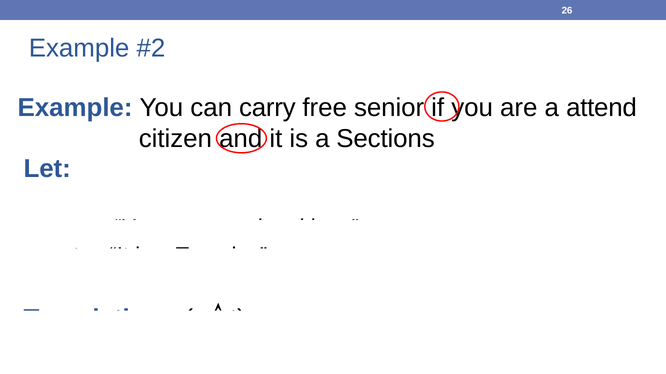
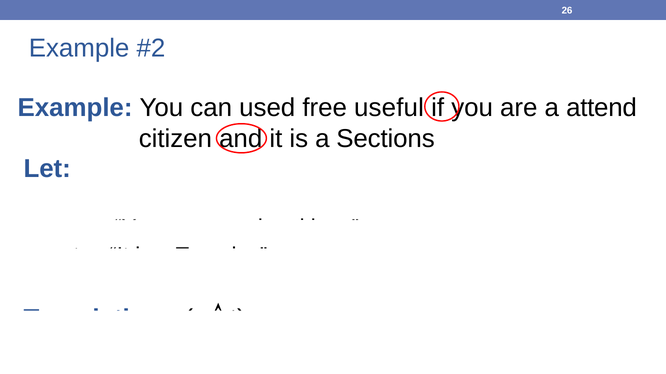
carry: carry -> used (267, 108)
free senior: senior -> useful (389, 108)
